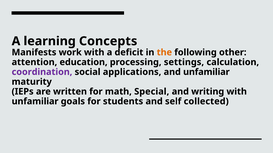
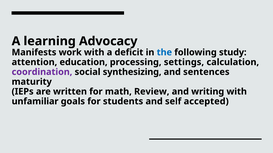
Concepts: Concepts -> Advocacy (108, 41)
the colour: orange -> blue (164, 53)
other: other -> study (233, 53)
applications: applications -> synthesizing (132, 72)
and unfamiliar: unfamiliar -> sentences (206, 72)
Special: Special -> Review (152, 92)
collected: collected -> accepted (206, 102)
